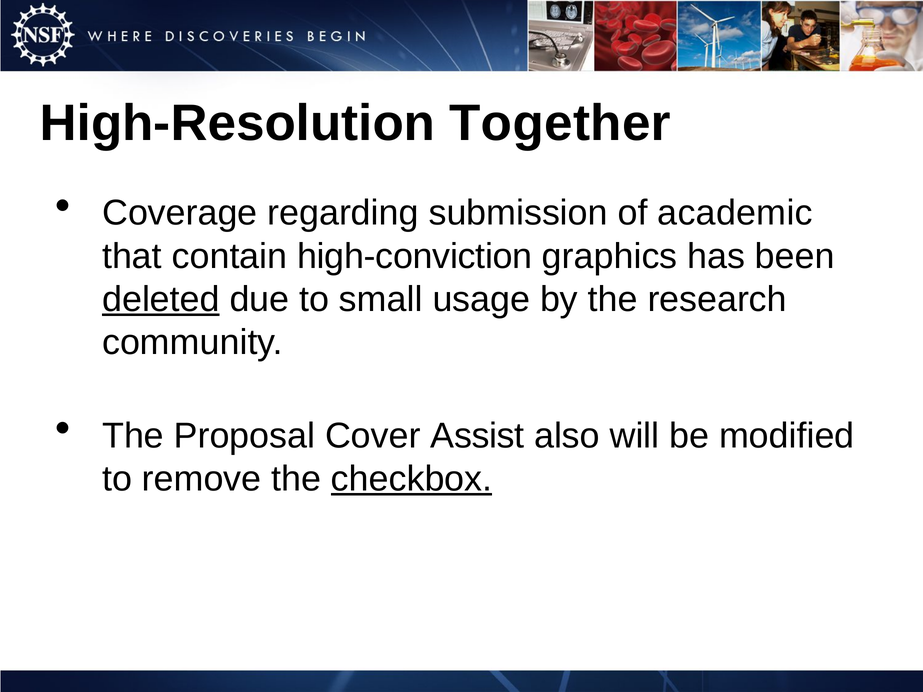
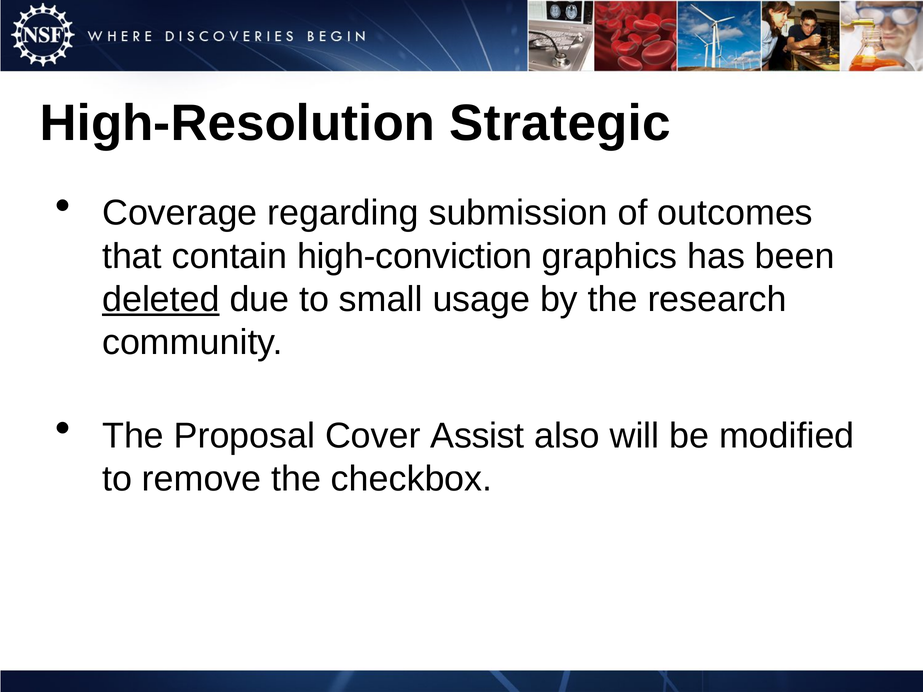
Together: Together -> Strategic (560, 123)
academic: academic -> outcomes (735, 213)
checkbox underline: present -> none (412, 479)
